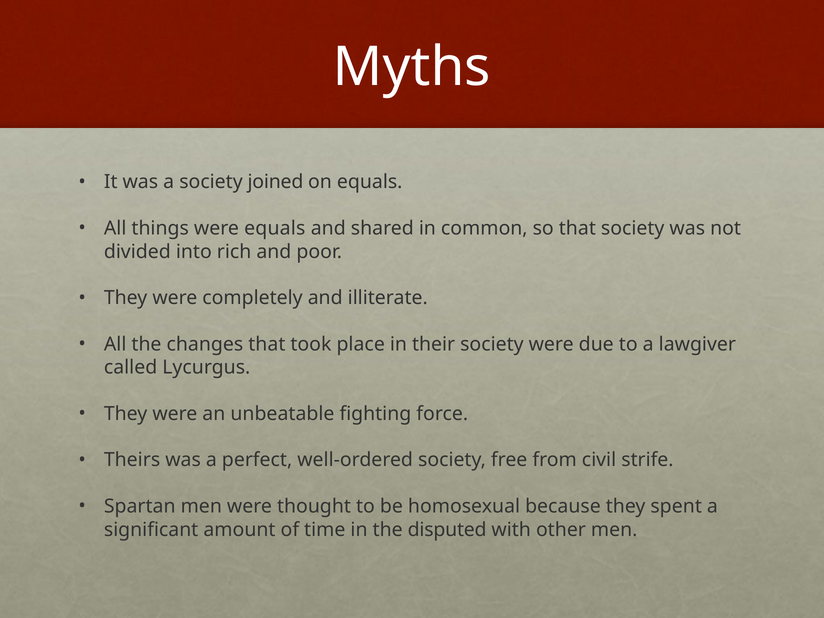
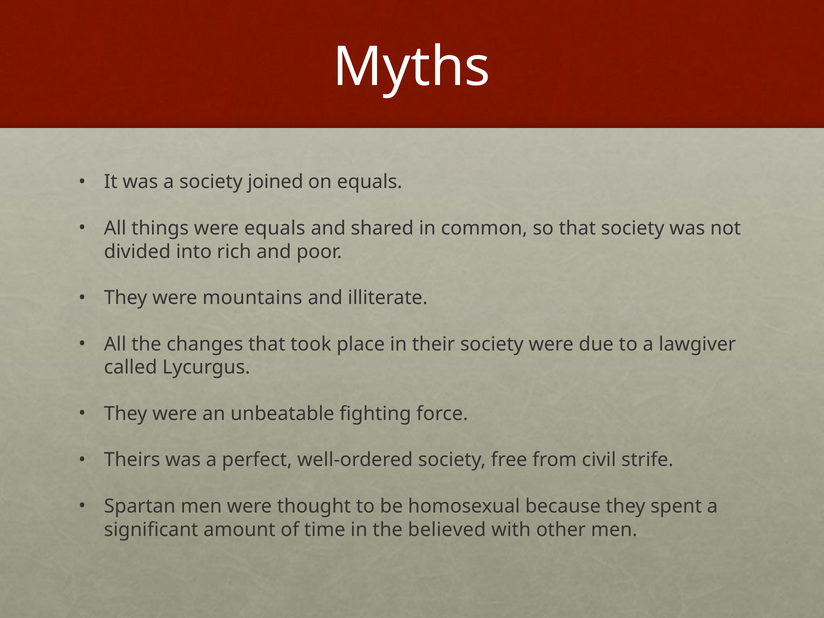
completely: completely -> mountains (252, 298)
disputed: disputed -> believed (447, 530)
